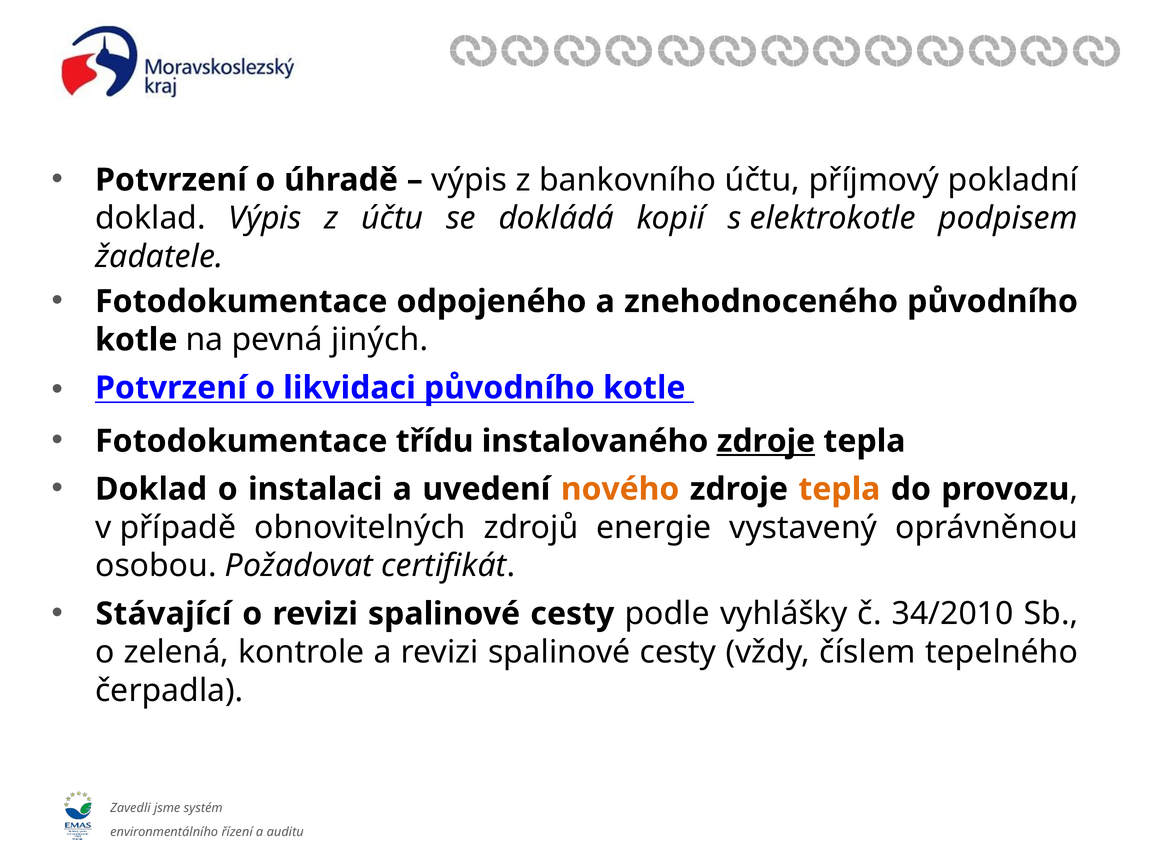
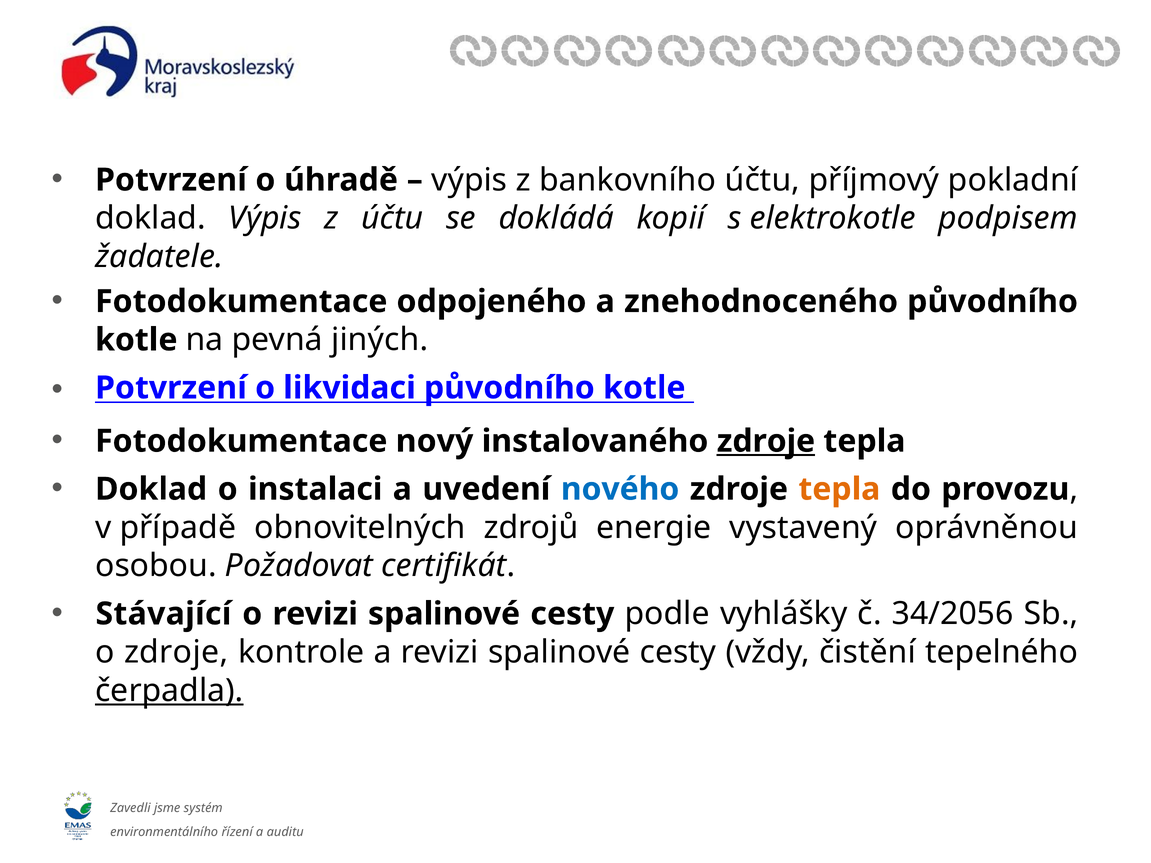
třídu: třídu -> nový (435, 441)
nového colour: orange -> blue (620, 489)
34/2010: 34/2010 -> 34/2056 (953, 614)
o zelená: zelená -> zdroje (176, 652)
číslem: číslem -> čistění (868, 652)
čerpadla underline: none -> present (169, 691)
